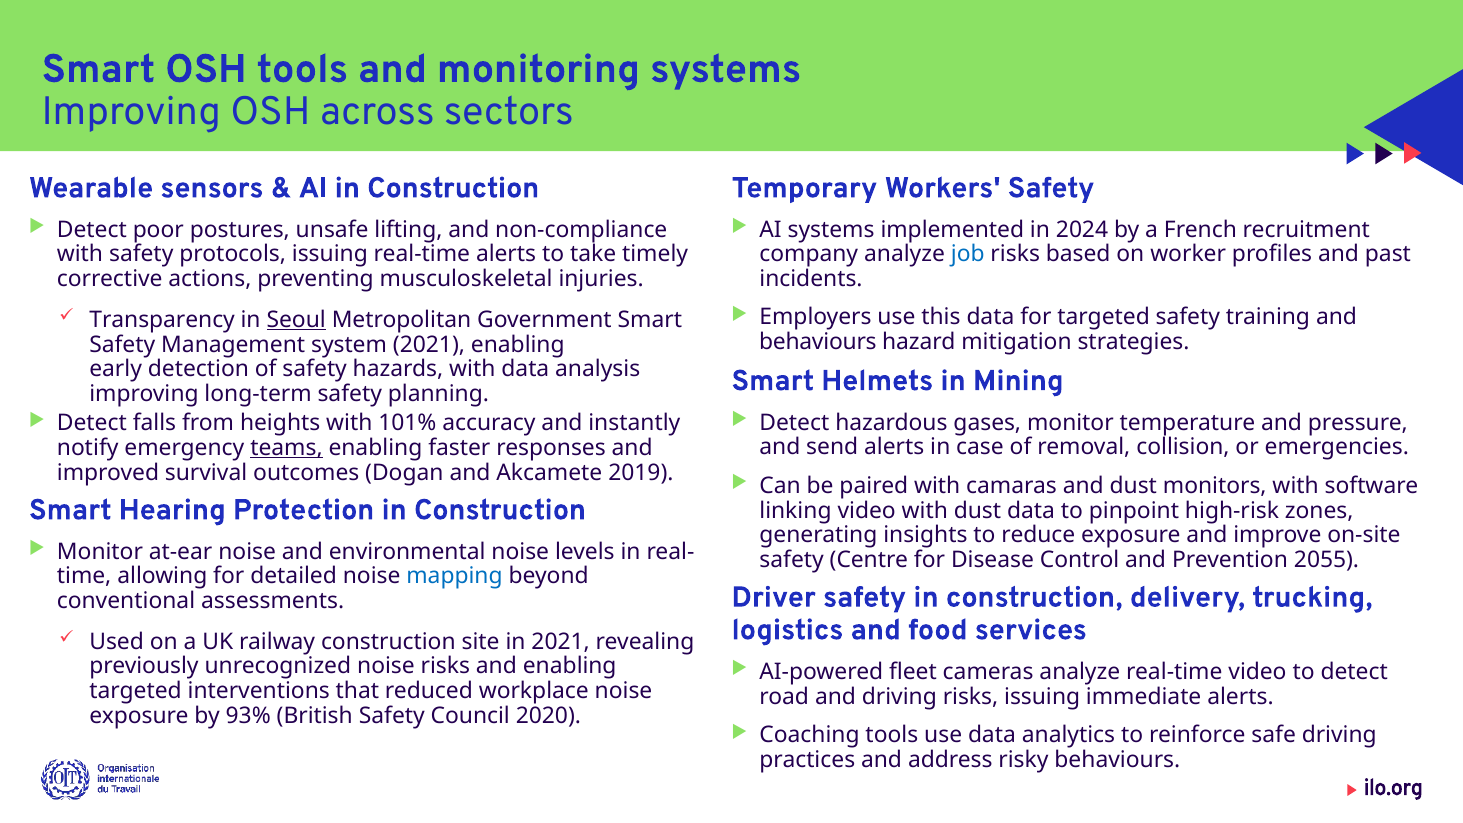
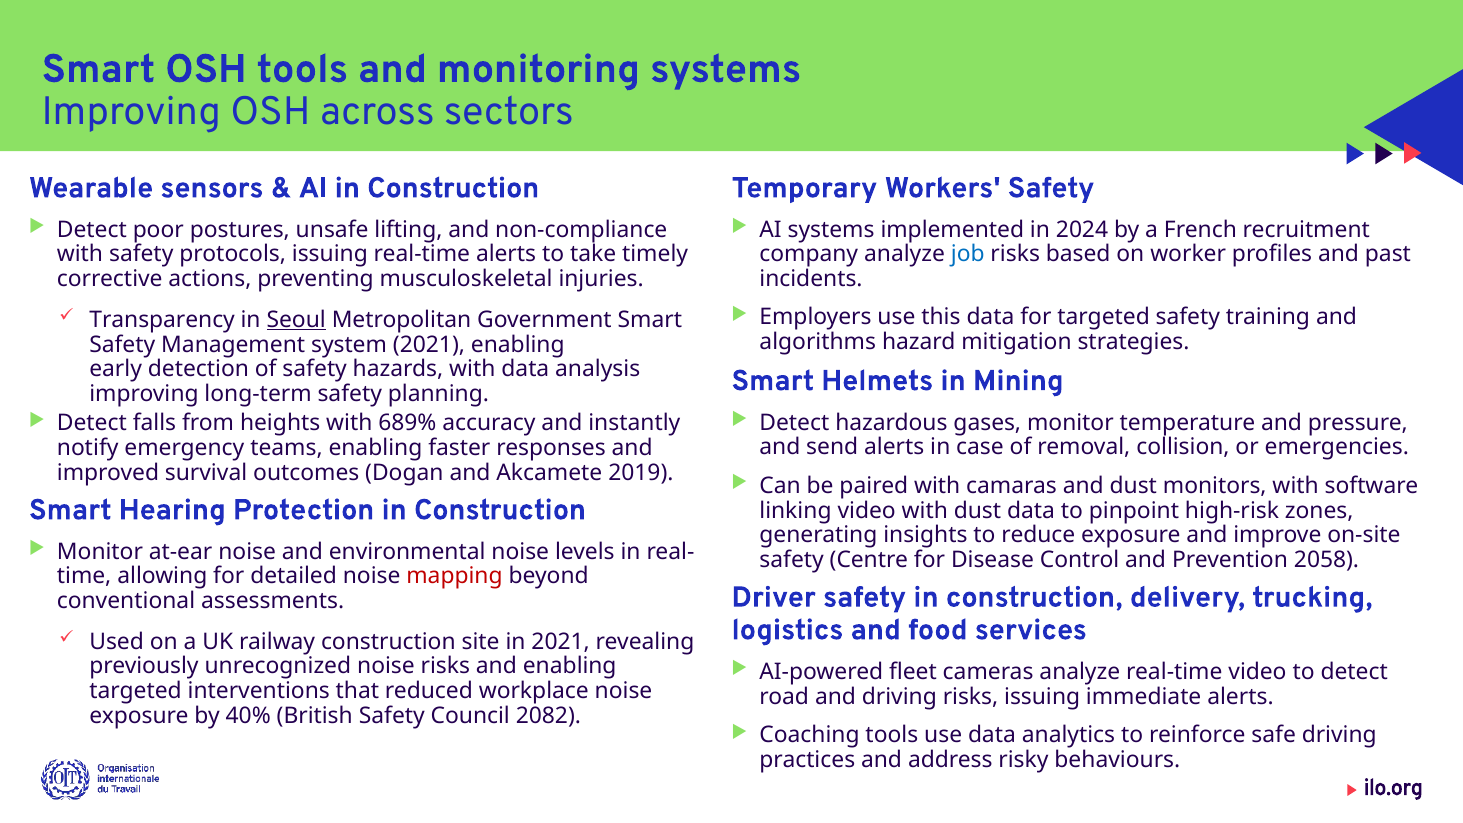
behaviours: behaviours -> algorithms (818, 342)
101%: 101% -> 689% (407, 423)
teams underline: present -> none (286, 448)
2055: 2055 -> 2058 (1327, 560)
mapping colour: blue -> red (455, 576)
93%: 93% -> 40% (248, 716)
2020: 2020 -> 2082 (548, 716)
